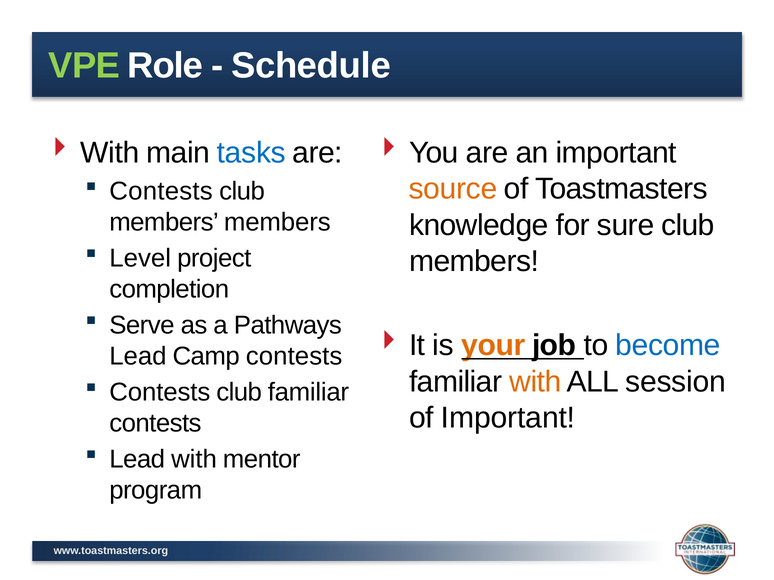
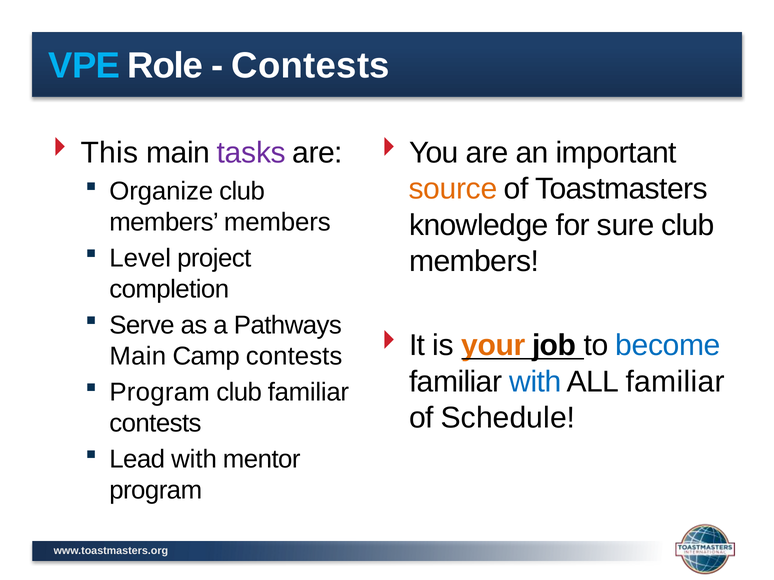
VPE colour: light green -> light blue (84, 66)
Schedule: Schedule -> Contests (311, 66)
With: With -> This (110, 153)
tasks colour: blue -> purple (251, 153)
Contests: Contests -> Organize (161, 191)
Lead: Lead -> Main (138, 357)
with colour: orange -> blue (535, 382)
ALL session: session -> familiar (675, 382)
Contests: Contests -> Program (160, 393)
of Important: Important -> Schedule (508, 418)
